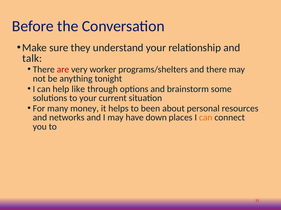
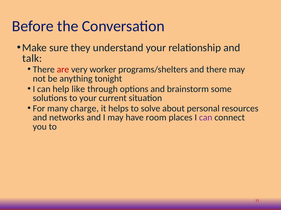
money: money -> charge (84, 109)
been: been -> solve (151, 109)
down: down -> room (156, 118)
can colour: orange -> purple (206, 118)
